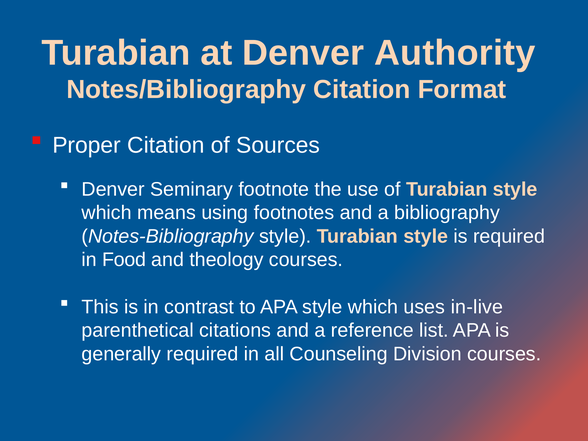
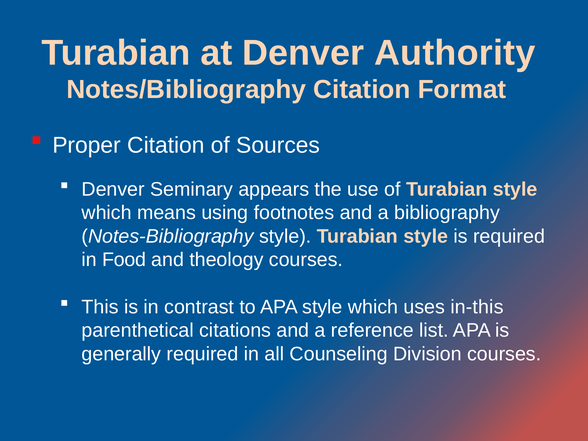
footnote: footnote -> appears (274, 189)
in-live: in-live -> in-this (477, 307)
